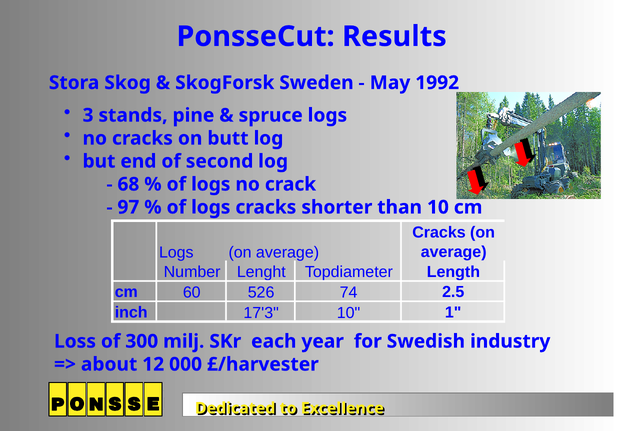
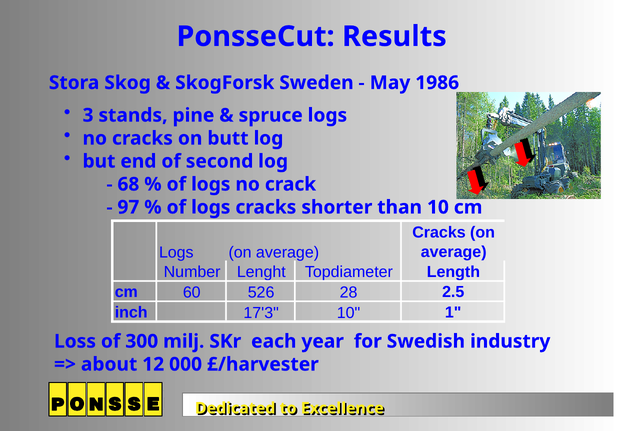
1992: 1992 -> 1986 (437, 83)
74: 74 -> 28 (349, 293)
